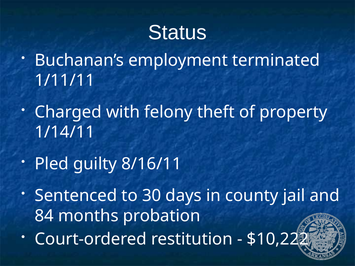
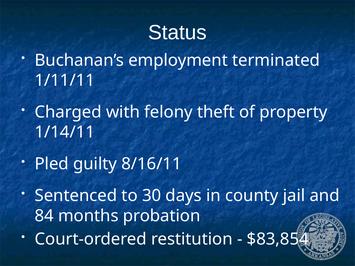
$10,222: $10,222 -> $83,854 (278, 239)
